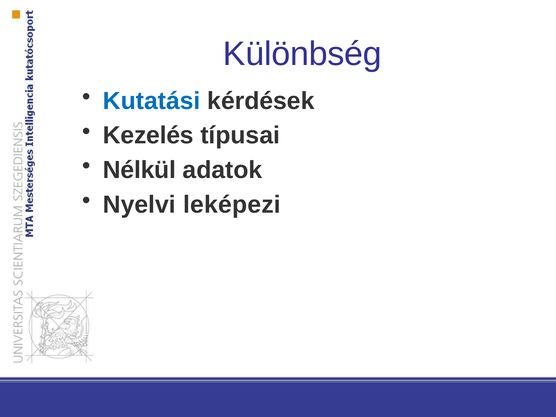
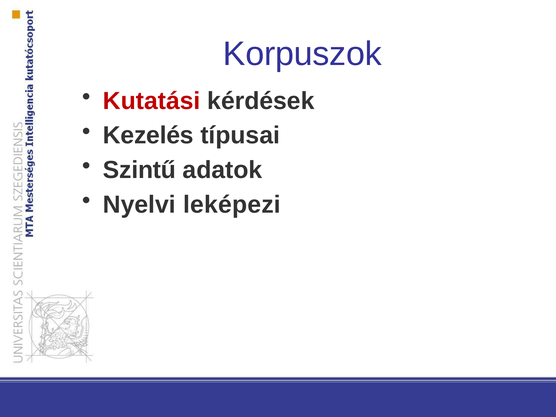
Különbség: Különbség -> Korpuszok (302, 54)
Kutatási colour: blue -> red (152, 101)
Nélkül: Nélkül -> Szintű (139, 170)
